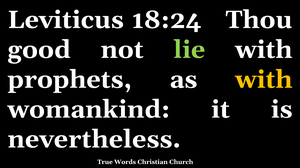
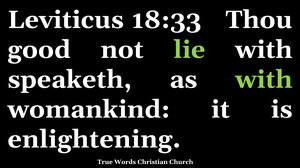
18:24: 18:24 -> 18:33 (167, 20)
prophets: prophets -> speaketh (70, 80)
with colour: yellow -> light green (264, 80)
nevertheless: nevertheless -> enlightening (94, 140)
